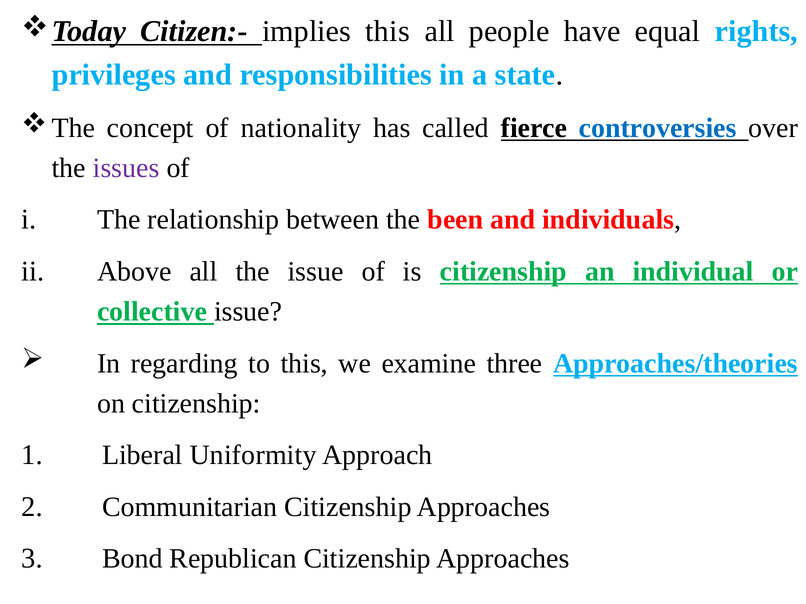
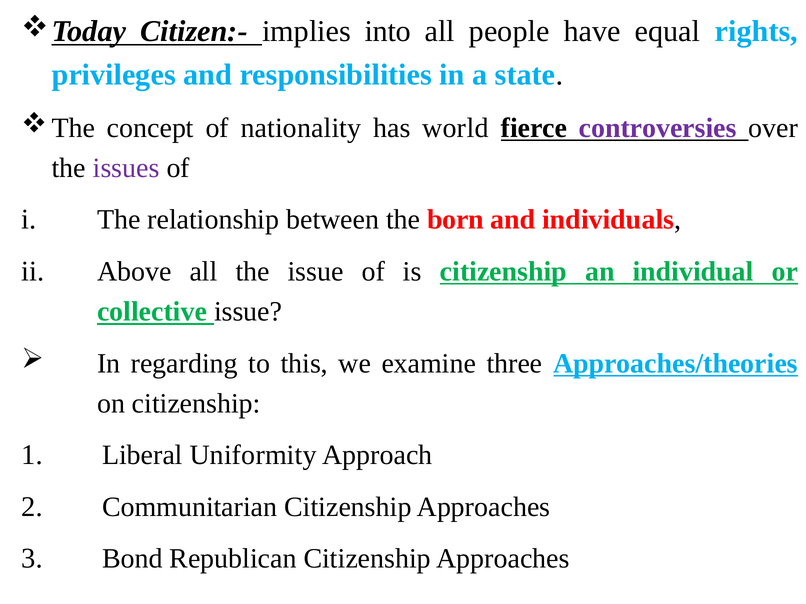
implies this: this -> into (388, 32)
called: called -> world (455, 128)
controversies colour: blue -> purple (658, 128)
been: been -> born (456, 220)
